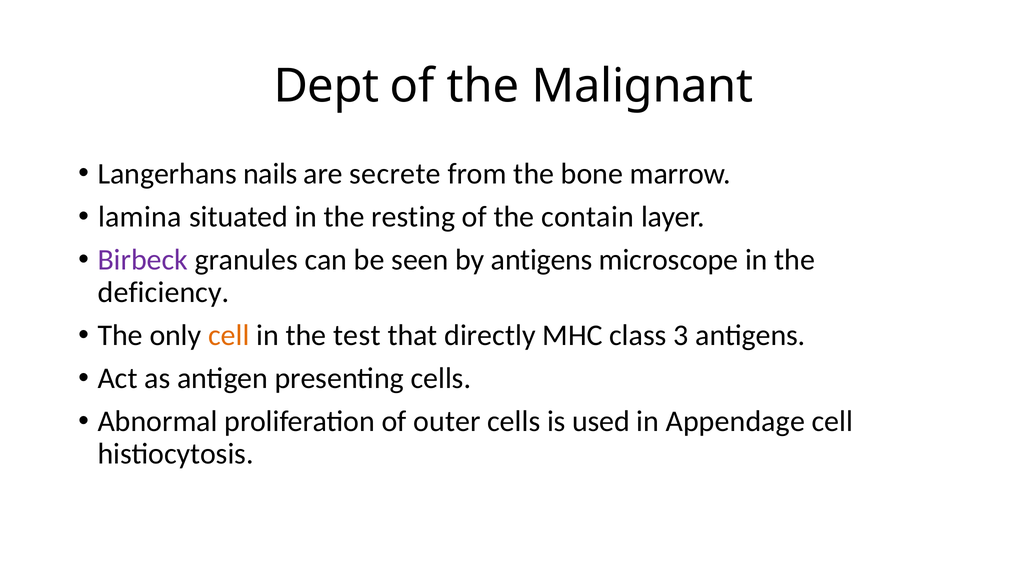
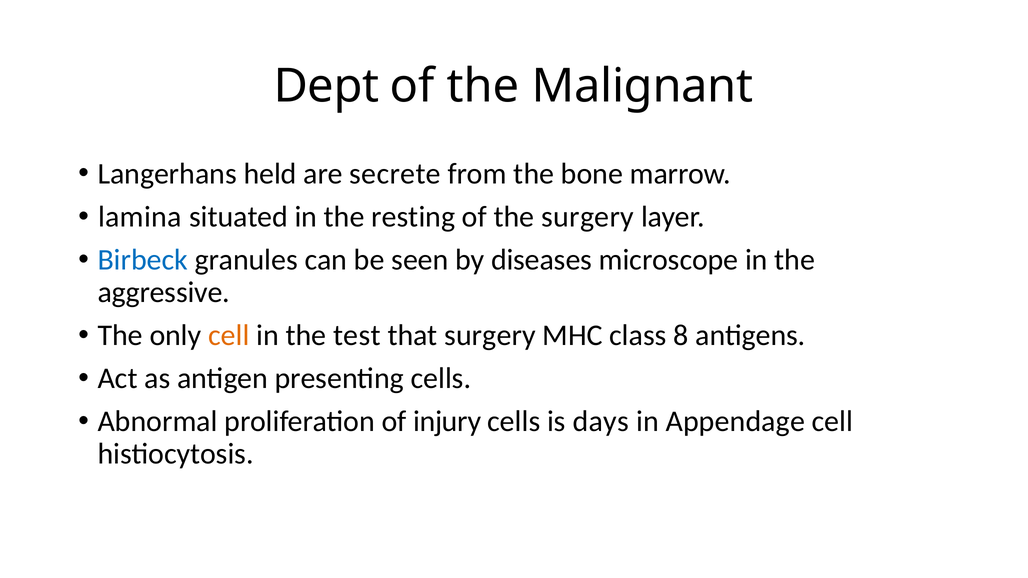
nails: nails -> held (270, 174)
the contain: contain -> surgery (588, 217)
Birbeck colour: purple -> blue (143, 260)
by antigens: antigens -> diseases (542, 260)
deficiency: deficiency -> aggressive (164, 292)
that directly: directly -> surgery (490, 336)
3: 3 -> 8 (681, 336)
outer: outer -> injury (447, 422)
used: used -> days (601, 422)
